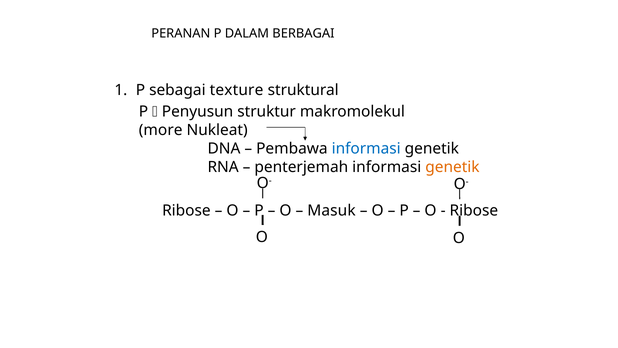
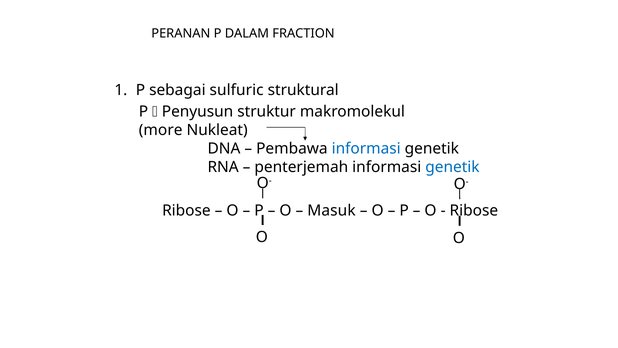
BERBAGAI: BERBAGAI -> FRACTION (303, 33)
texture: texture -> sulfuric (237, 90)
genetik colour: orange -> blue (452, 167)
